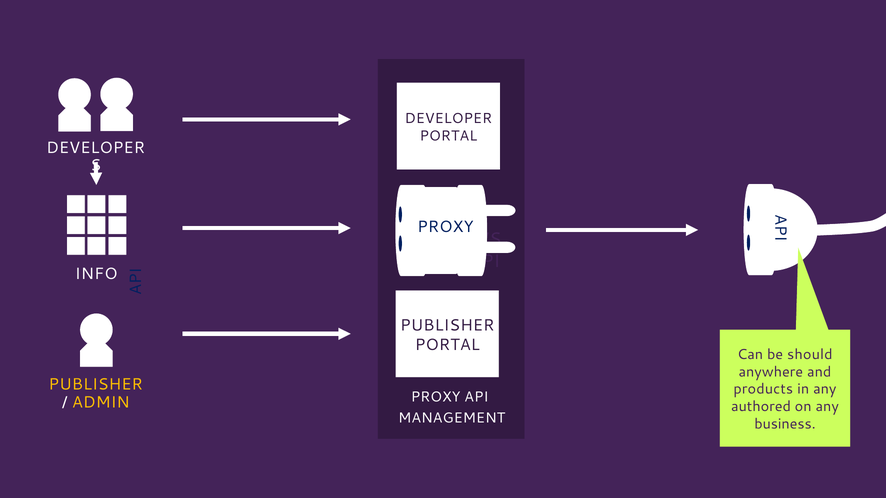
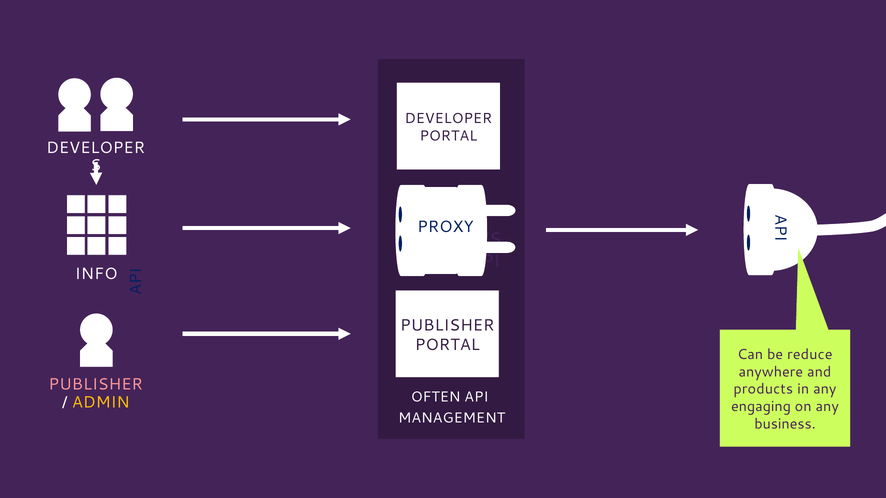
should: should -> reduce (810, 355)
PUBLISHER colour: yellow -> pink (96, 385)
PROXY: PROXY -> OFTEN (436, 397)
authored: authored -> engaging (761, 407)
